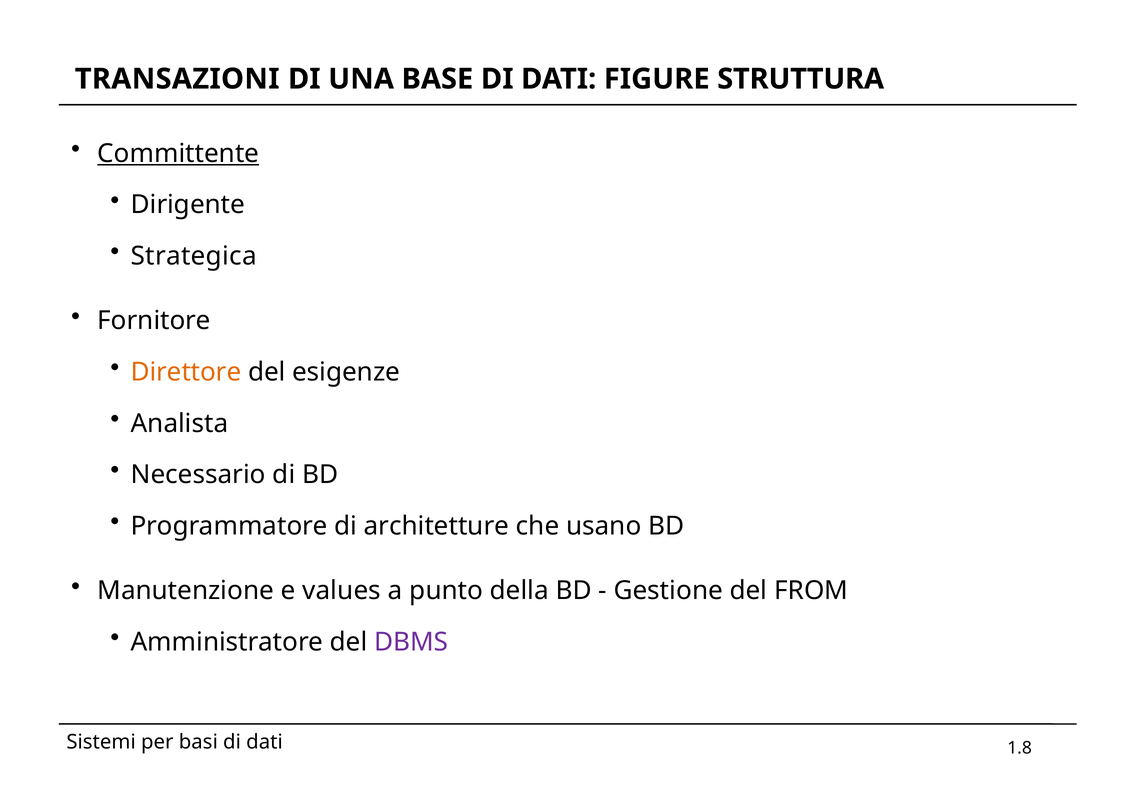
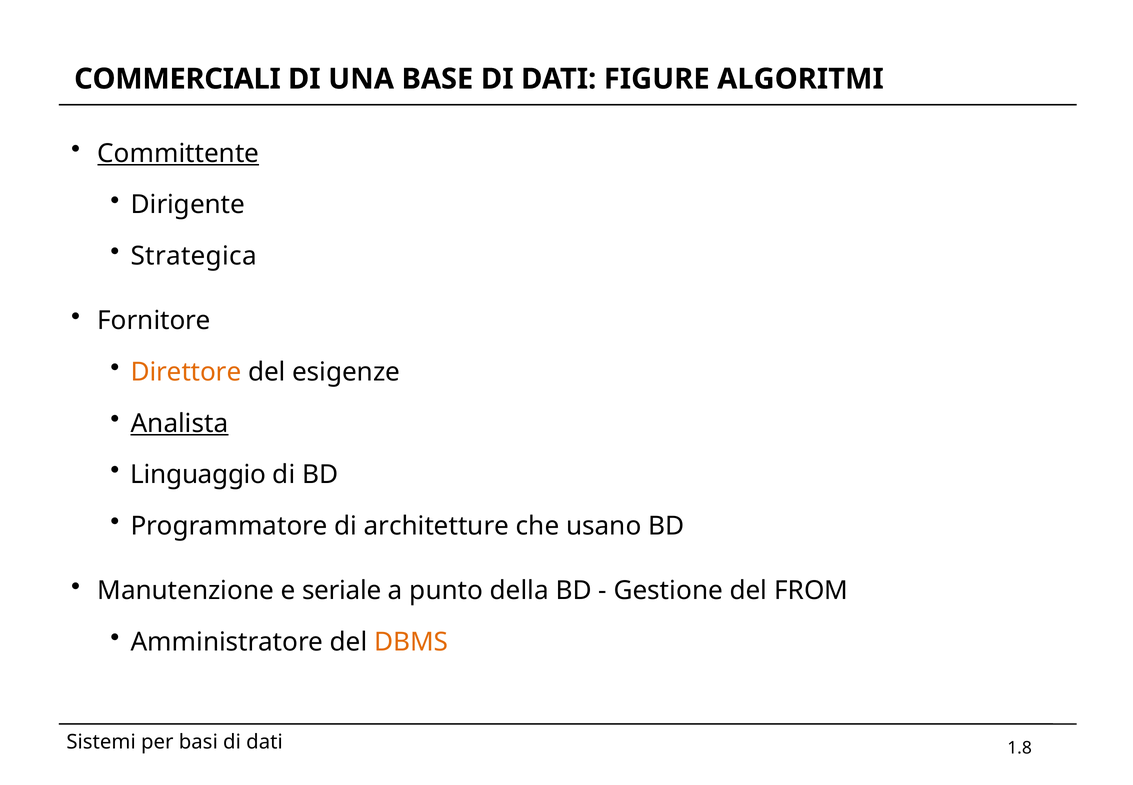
TRANSAZIONI: TRANSAZIONI -> COMMERCIALI (177, 79)
STRUTTURA: STRUTTURA -> ALGORITMI (800, 79)
Analista underline: none -> present (180, 423)
Necessario: Necessario -> Linguaggio (198, 474)
values: values -> seriale (342, 590)
DBMS colour: purple -> orange (411, 642)
